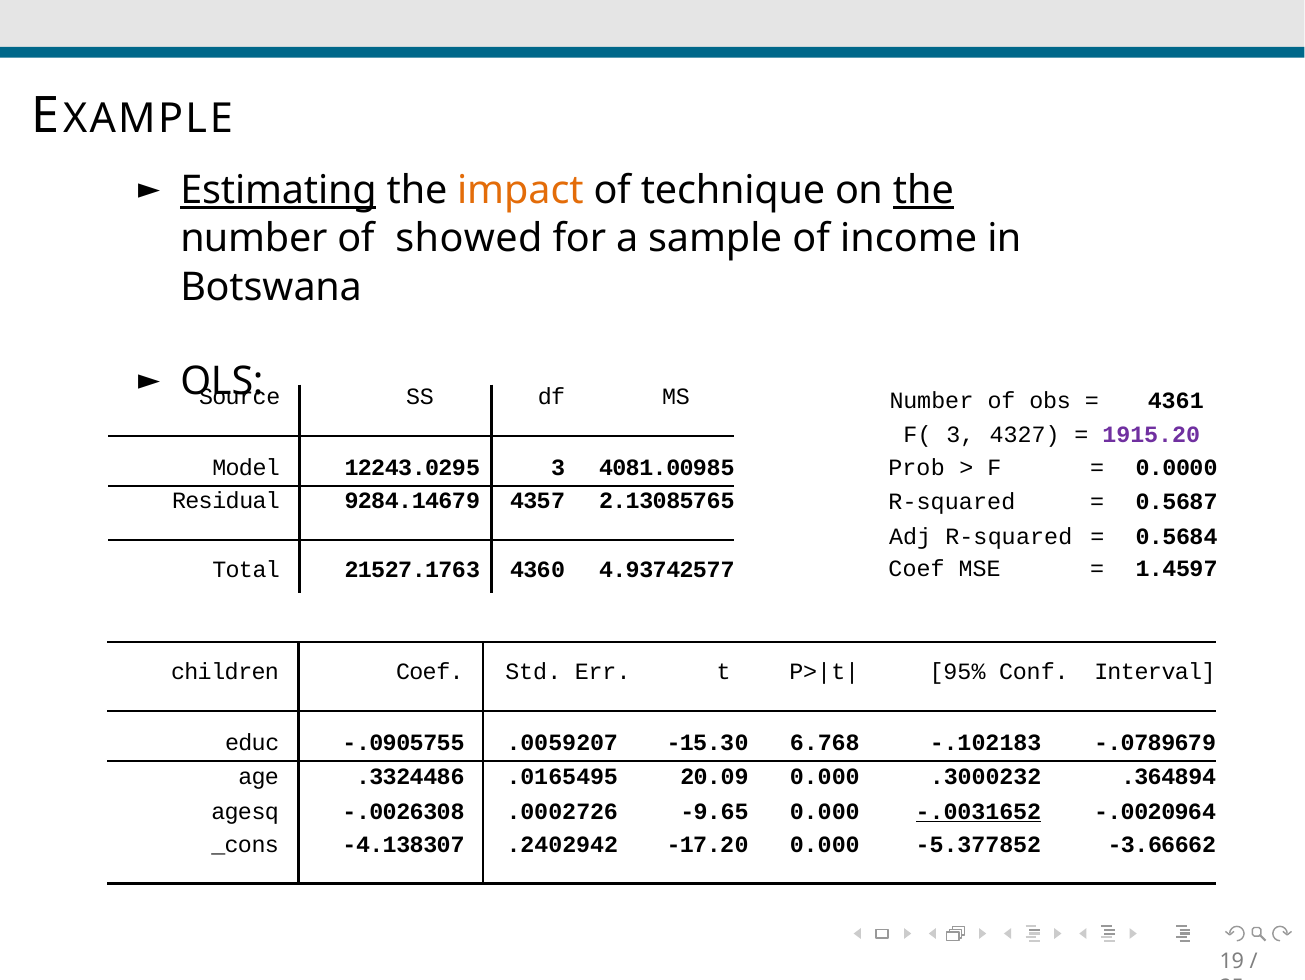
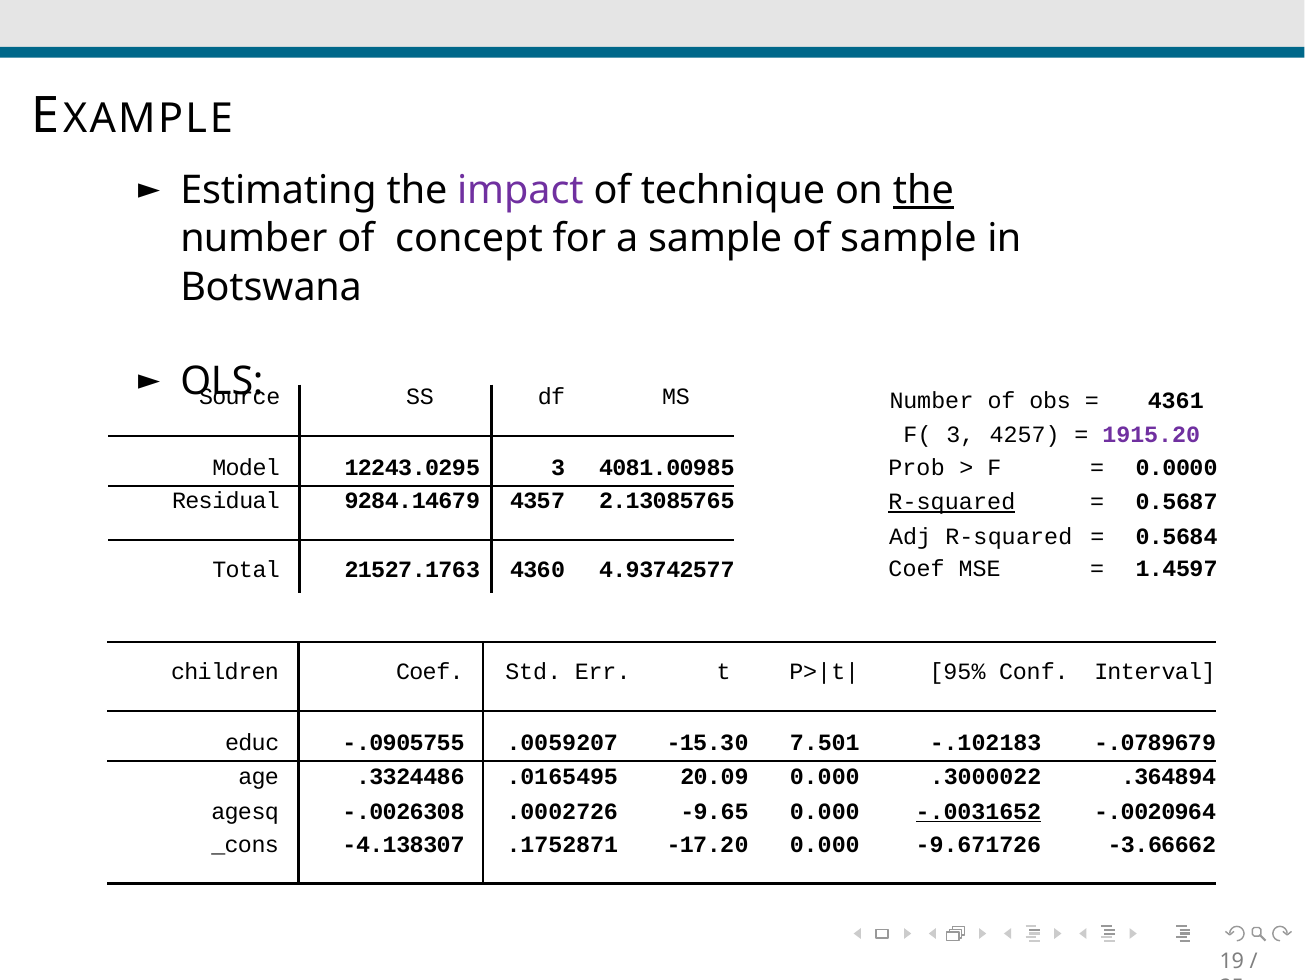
Estimating underline: present -> none (278, 190)
impact colour: orange -> purple (520, 190)
showed: showed -> concept (469, 239)
of income: income -> sample (908, 239)
4327: 4327 -> 4257 (1025, 435)
R-squared underline: none -> present (952, 502)
6.768: 6.768 -> 7.501 (825, 742)
.3000232: .3000232 -> .3000022 (986, 777)
.2402942: .2402942 -> .1752871 (562, 844)
-5.377852: -5.377852 -> -9.671726 (978, 844)
